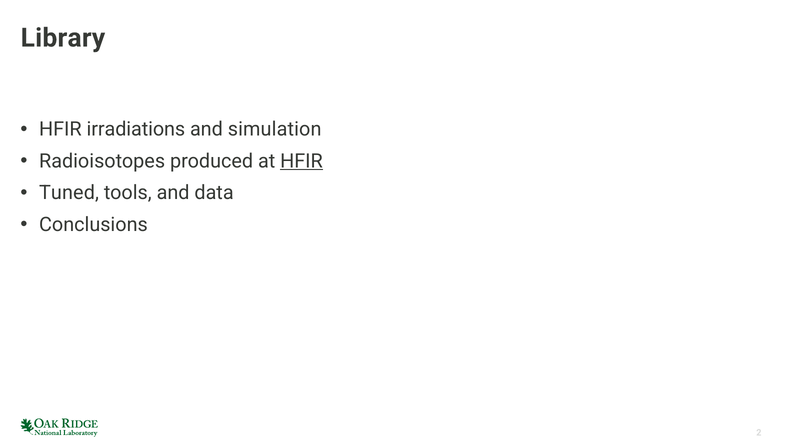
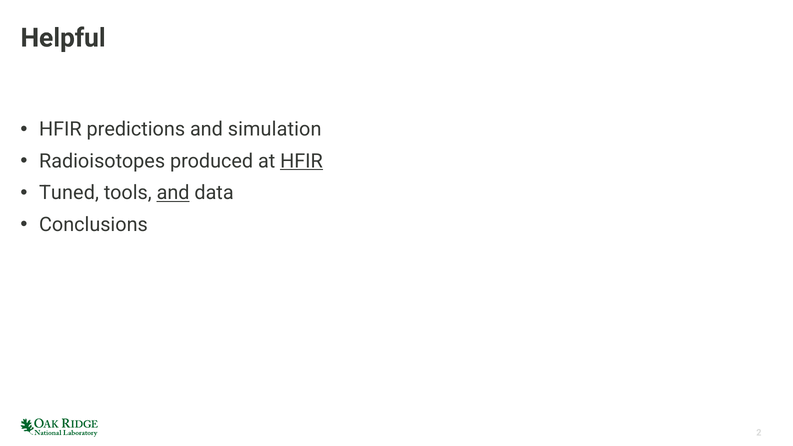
Library: Library -> Helpful (63, 38)
irradiations: irradiations -> predictions (136, 129)
and underline: none -> present (173, 193)
